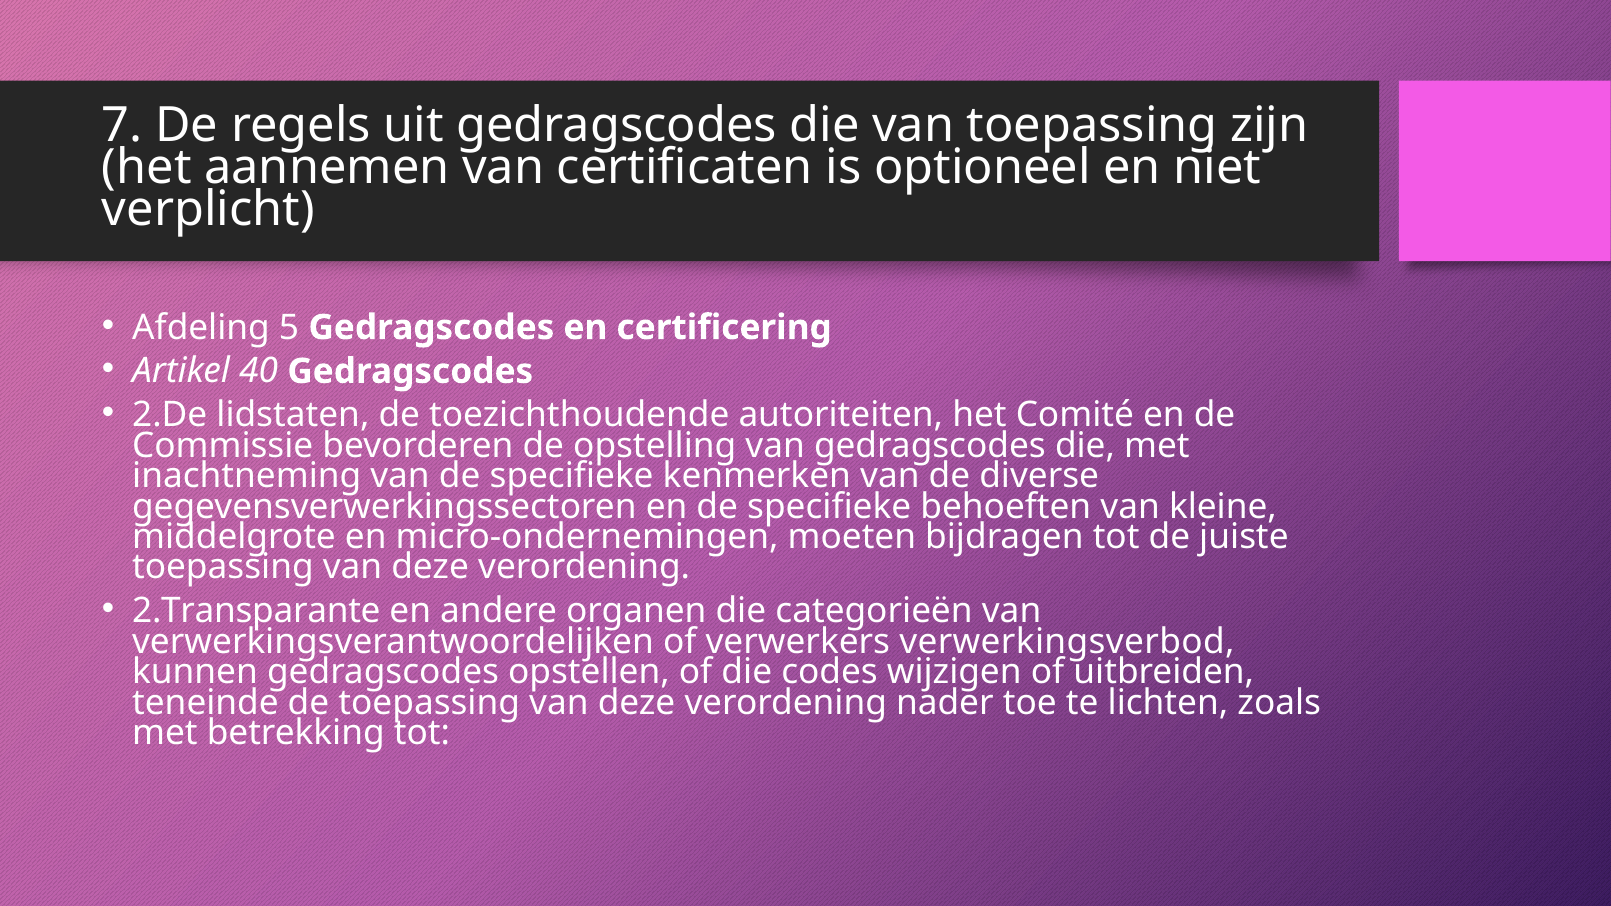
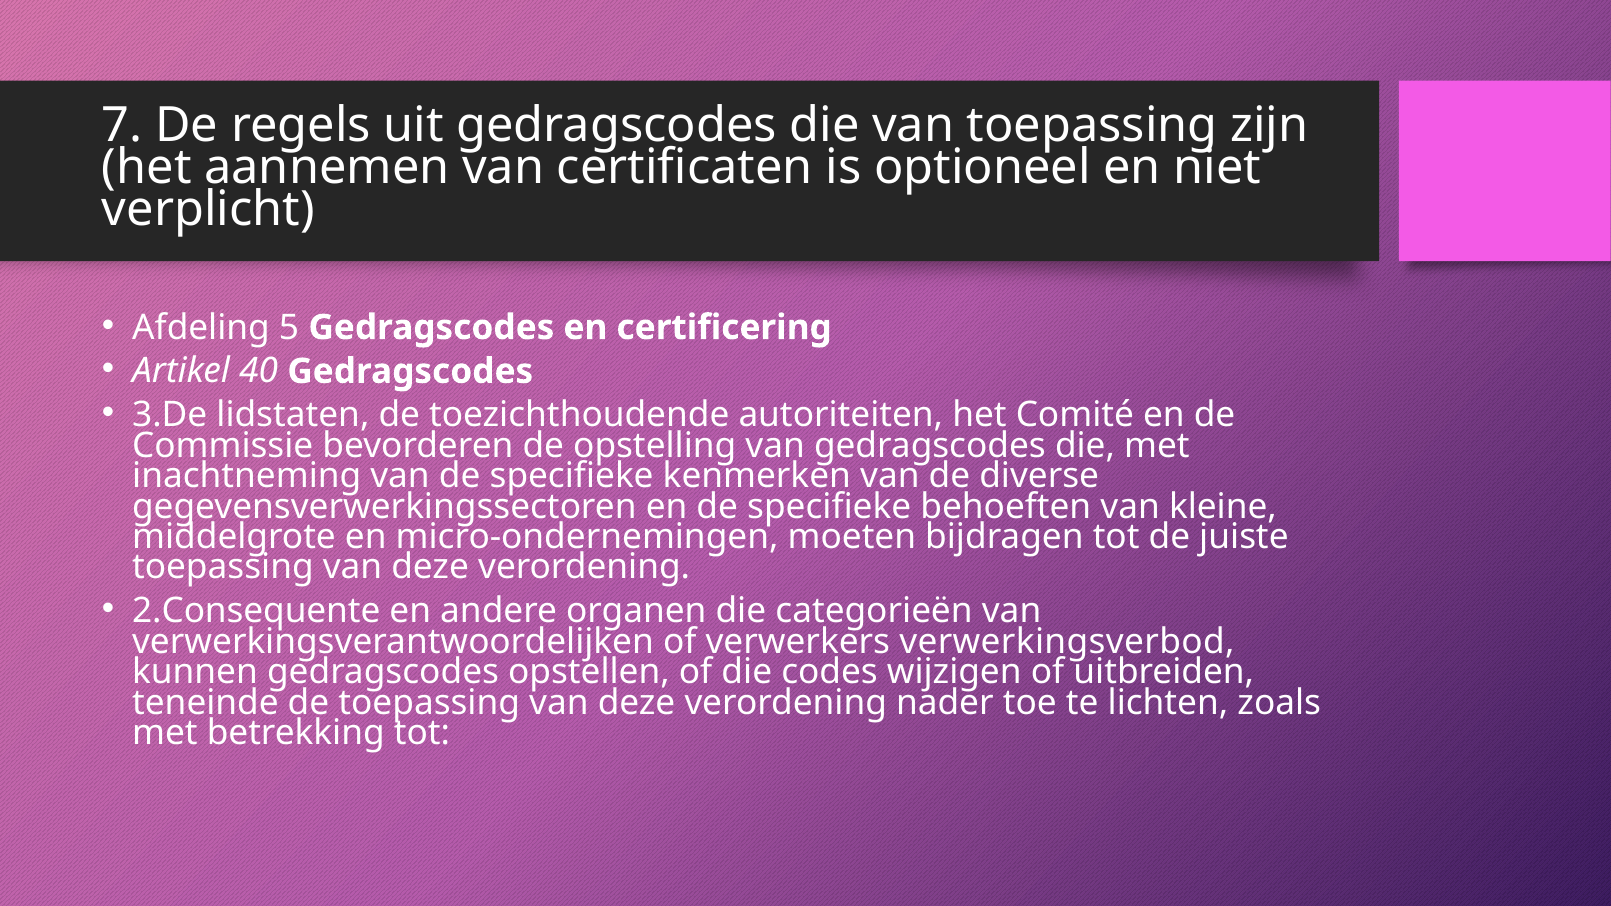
2.De: 2.De -> 3.De (170, 415)
2.Transparante: 2.Transparante -> 2.Consequente (256, 611)
